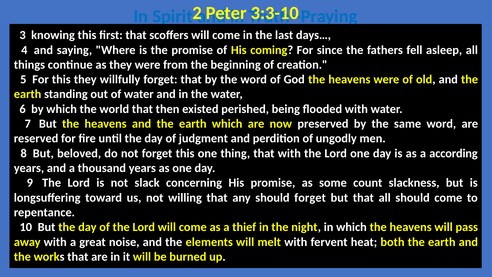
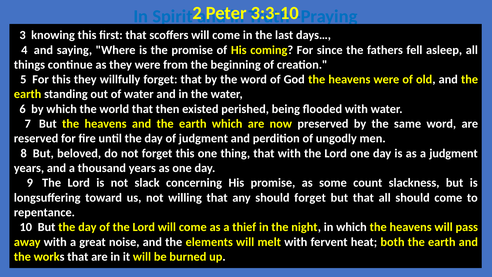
a according: according -> judgment (454, 153)
